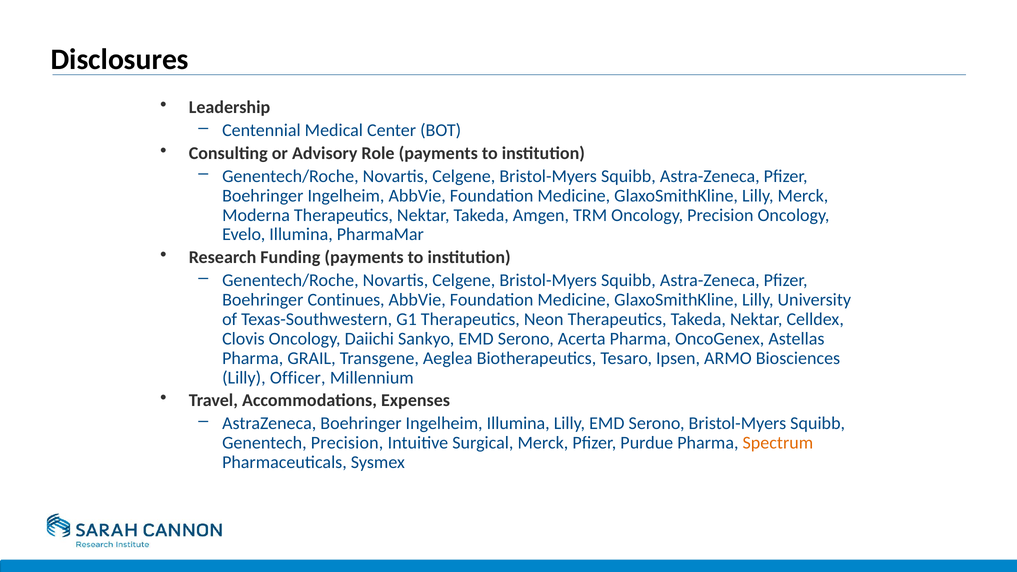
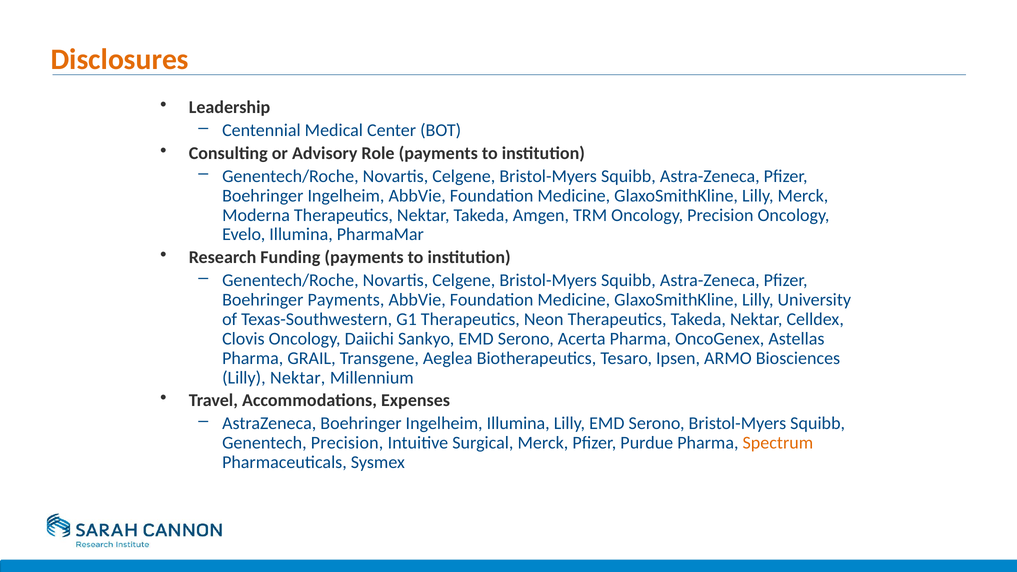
Disclosures colour: black -> orange (120, 60)
Boehringer Continues: Continues -> Payments (346, 300)
Lilly Officer: Officer -> Nektar (298, 378)
